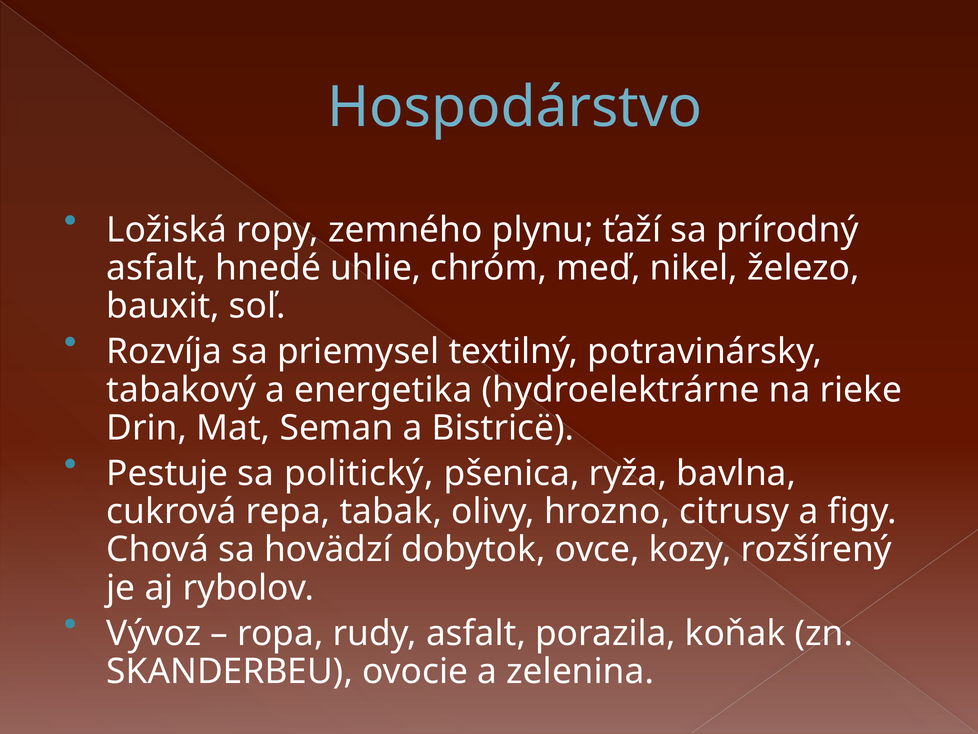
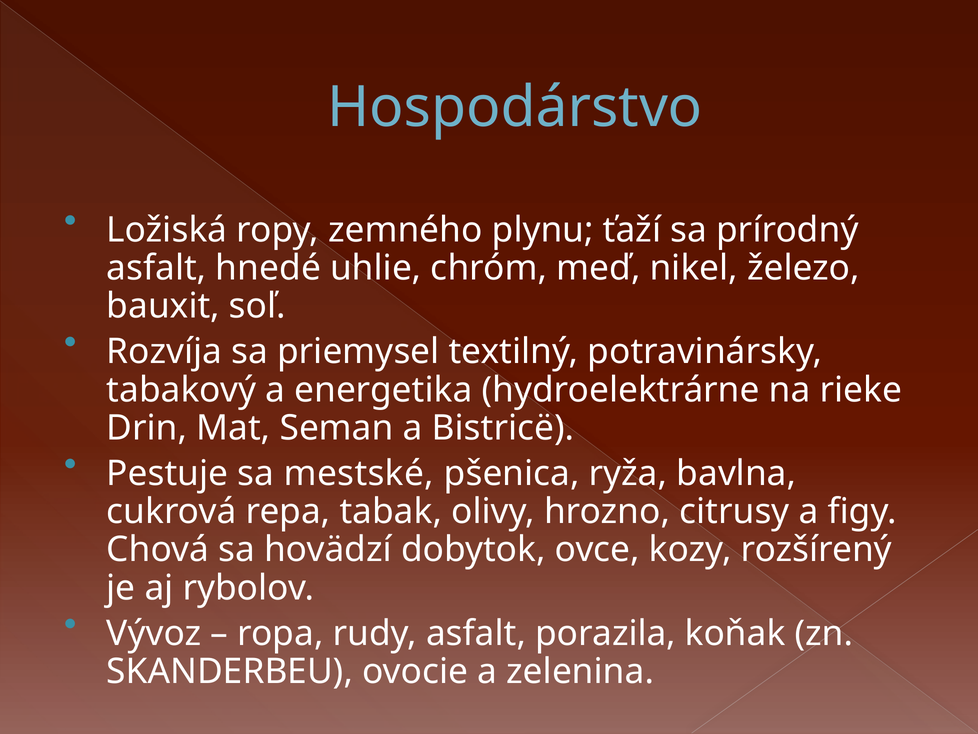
politický: politický -> mestské (359, 473)
